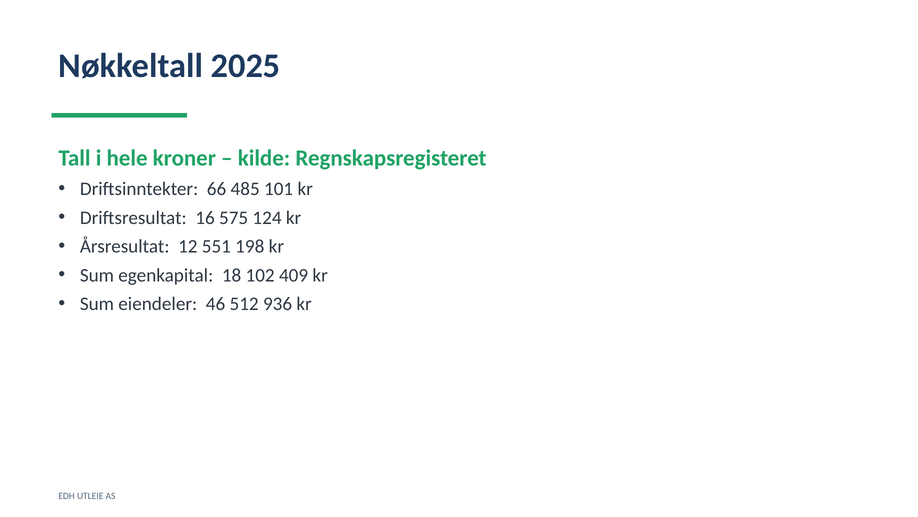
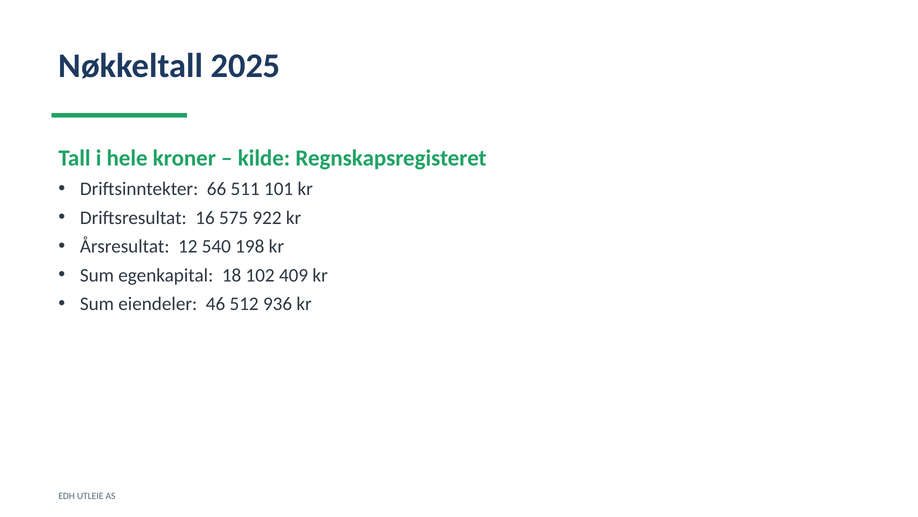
485: 485 -> 511 (245, 189)
124: 124 -> 922 (267, 217)
551: 551 -> 540 (216, 246)
